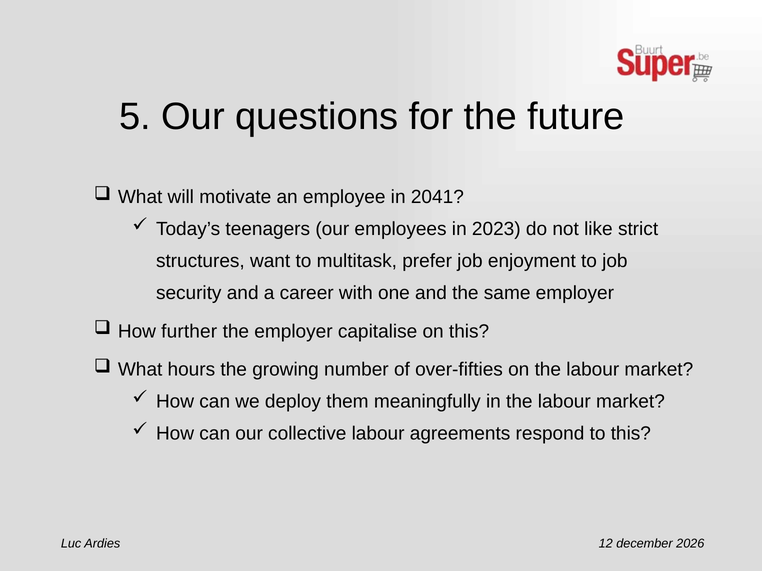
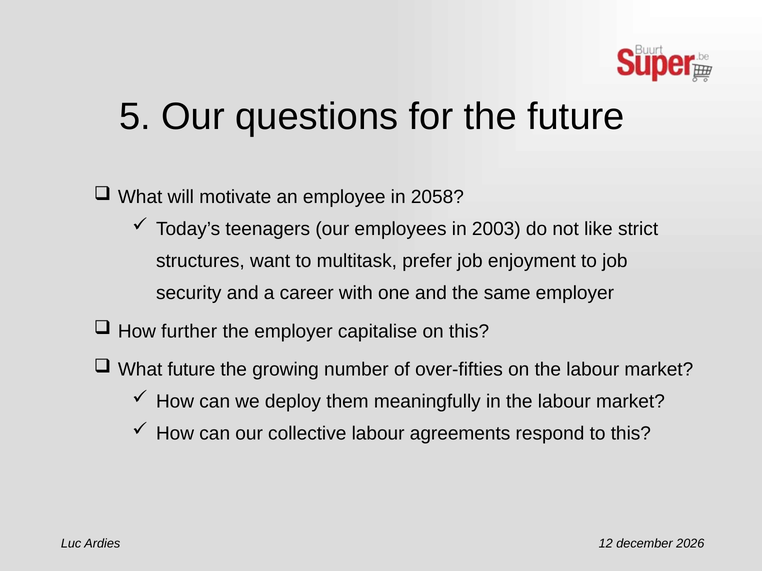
2041: 2041 -> 2058 (437, 197)
2023: 2023 -> 2003 (496, 229)
What hours: hours -> future (191, 370)
